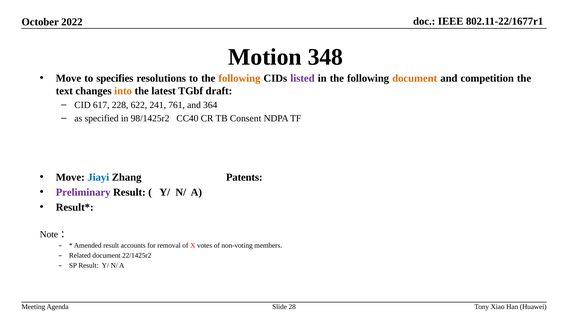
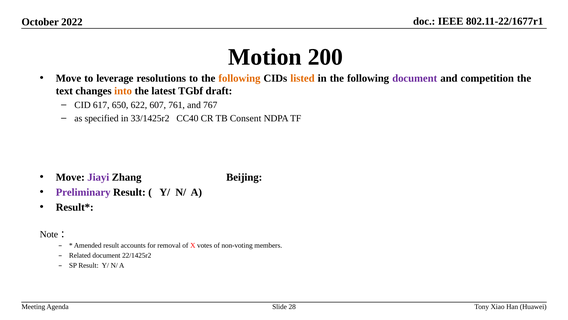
348: 348 -> 200 (325, 57)
specifies: specifies -> leverage (115, 78)
listed colour: purple -> orange (303, 78)
document colour: orange -> purple (415, 78)
228: 228 -> 650 (120, 105)
241: 241 -> 607 (158, 105)
364: 364 -> 767 (210, 105)
98/1425r2: 98/1425r2 -> 33/1425r2 (150, 118)
Jiayi colour: blue -> purple (98, 177)
Patents: Patents -> Beijing (244, 177)
